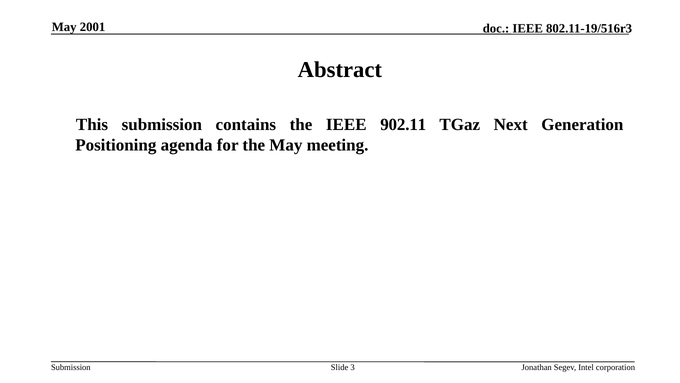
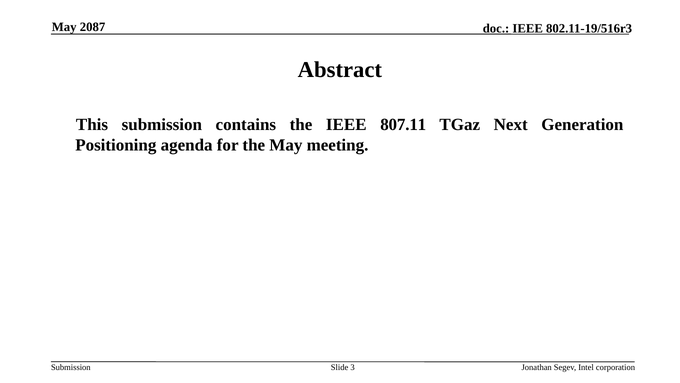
2001: 2001 -> 2087 (93, 27)
902.11: 902.11 -> 807.11 (403, 124)
